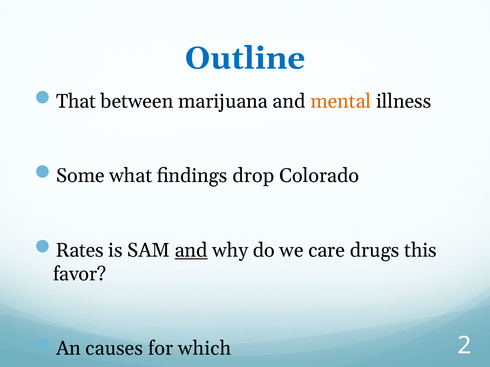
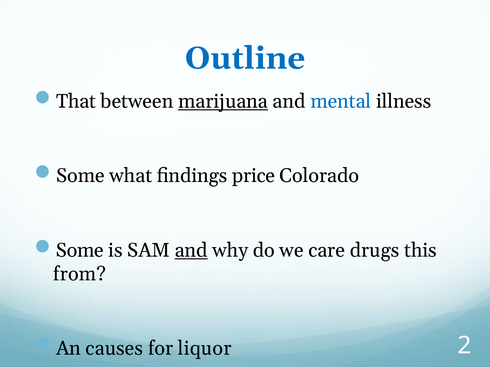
marijuana underline: none -> present (223, 101)
mental colour: orange -> blue (341, 101)
drop: drop -> price (254, 176)
Rates: Rates -> Some (80, 251)
favor: favor -> from (80, 274)
which: which -> liquor (205, 349)
